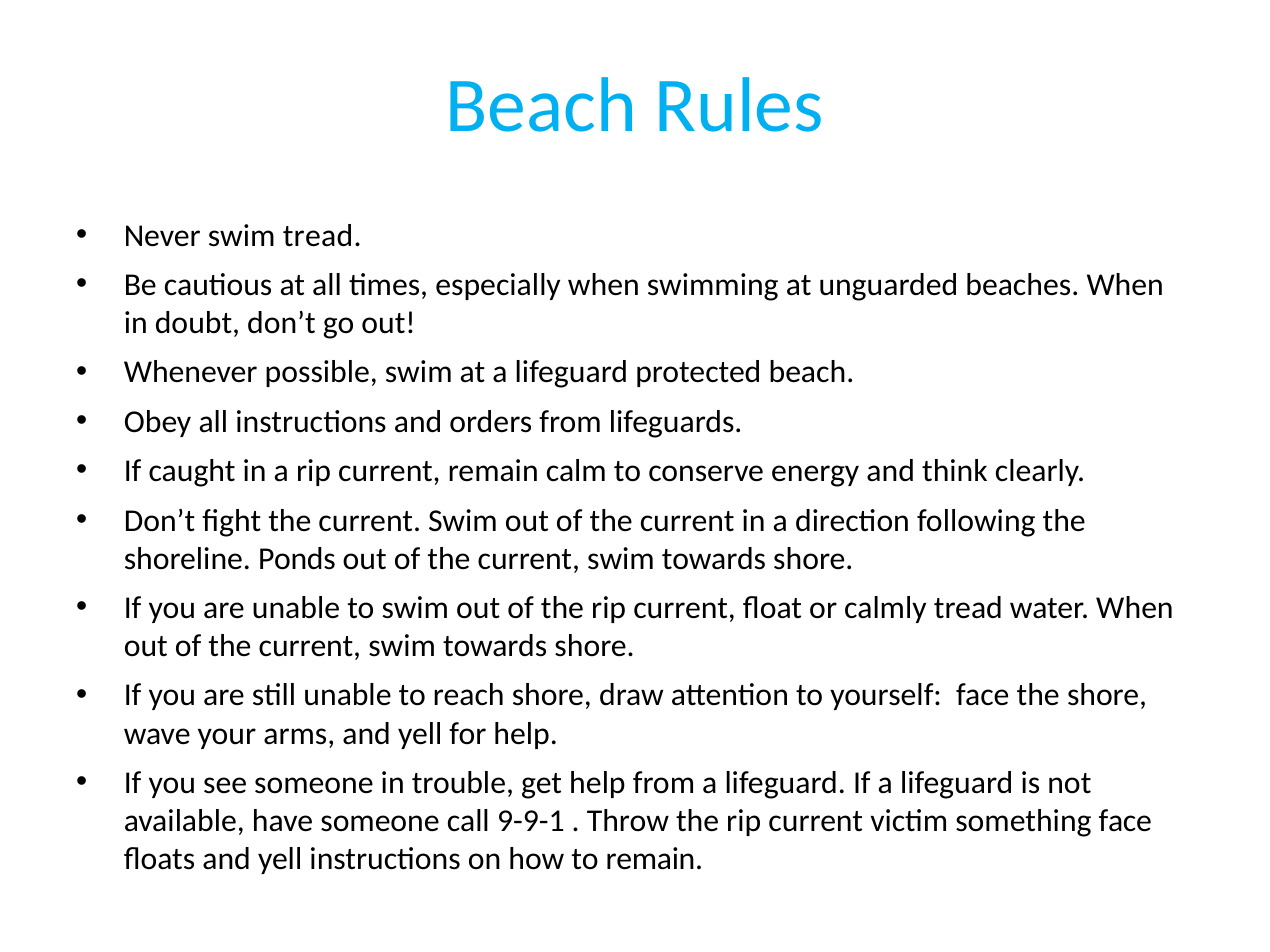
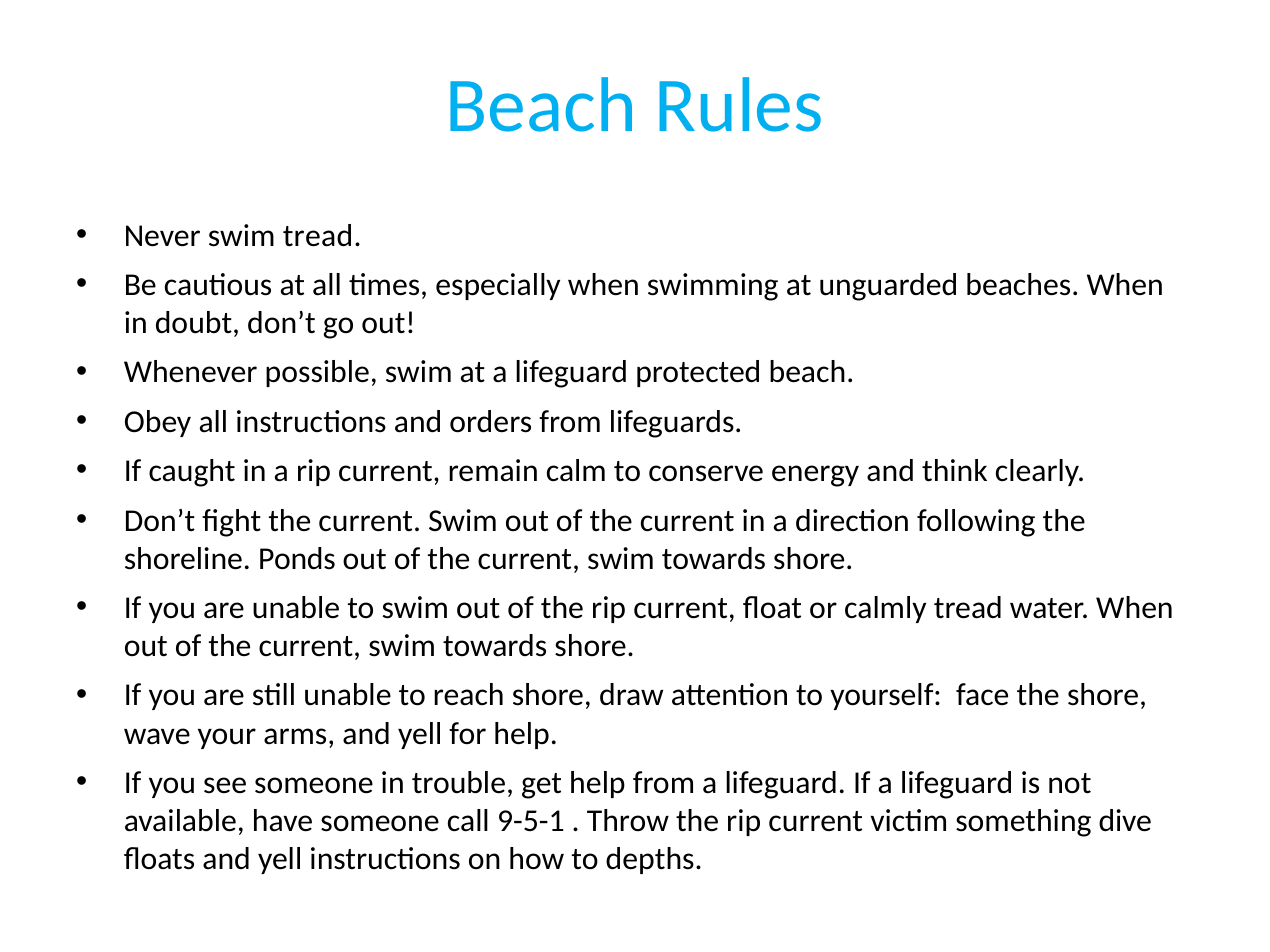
9-9-1: 9-9-1 -> 9-5-1 (531, 821)
something face: face -> dive (1125, 821)
to remain: remain -> depths (654, 860)
